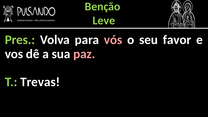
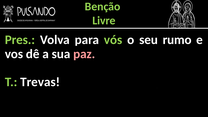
Leve: Leve -> Livre (104, 21)
vós colour: pink -> light green (113, 40)
favor: favor -> rumo (177, 40)
